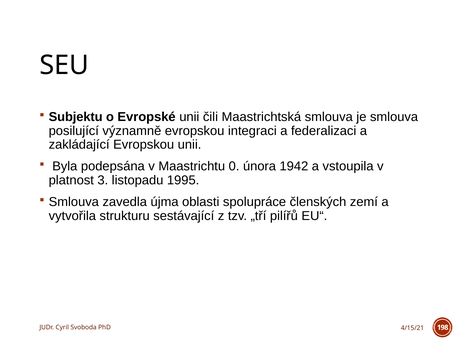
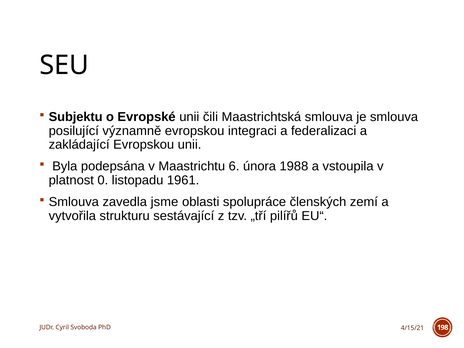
0: 0 -> 6 (234, 166)
1942: 1942 -> 1988 (294, 166)
3: 3 -> 0 (103, 180)
1995: 1995 -> 1961 (183, 180)
újma: újma -> jsme (164, 202)
